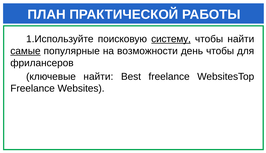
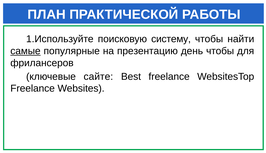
систему underline: present -> none (171, 39)
возможности: возможности -> презентацию (147, 51)
ключевые найти: найти -> сайте (98, 77)
